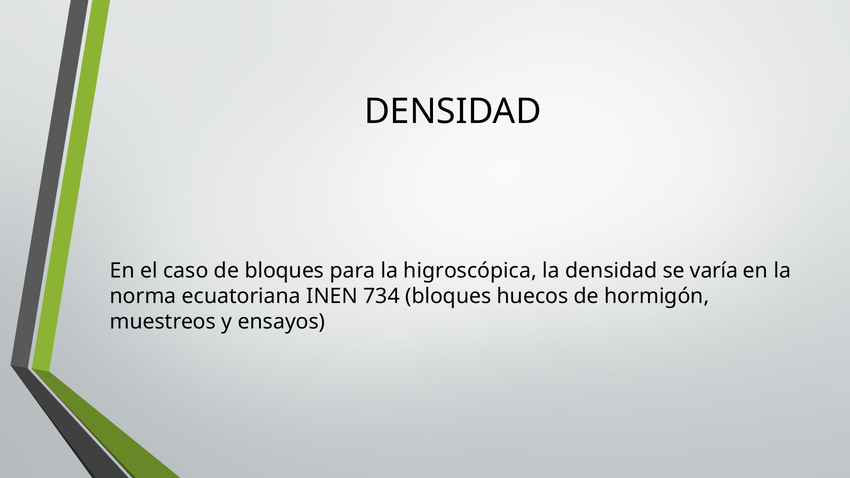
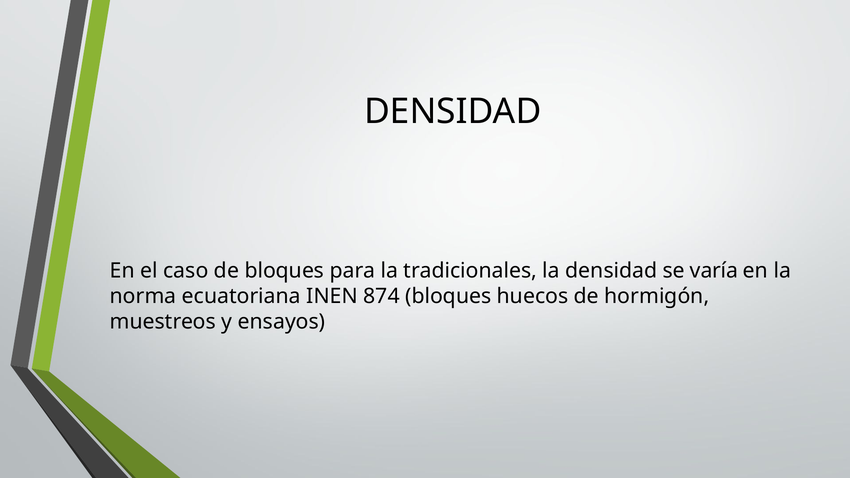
higroscópica: higroscópica -> tradicionales (470, 271)
734: 734 -> 874 (381, 296)
